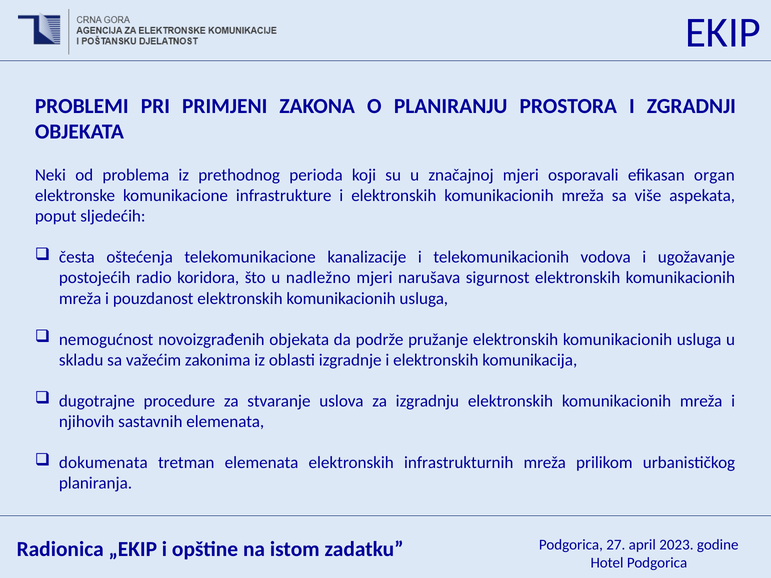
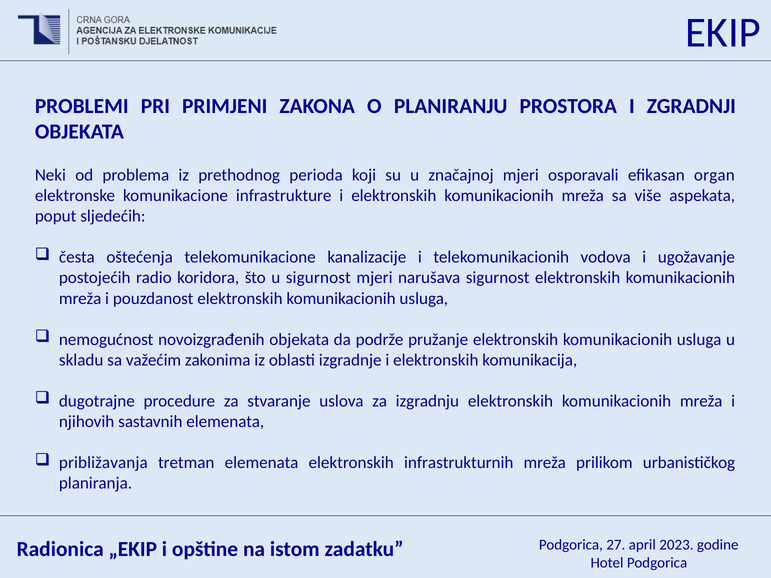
u nadležno: nadležno -> sigurnost (318, 278)
dokumenata: dokumenata -> približavanja (103, 463)
